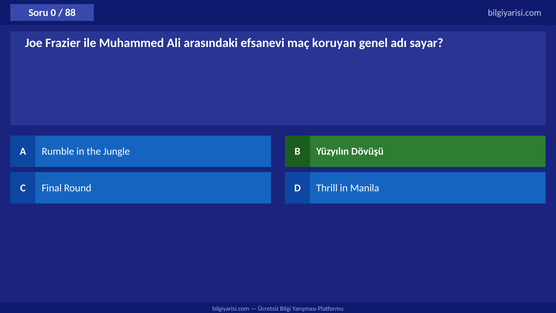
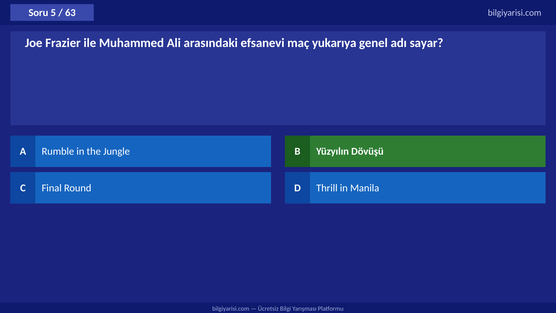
0: 0 -> 5 (53, 13)
88: 88 -> 63 (70, 13)
koruyan: koruyan -> yukarıya (334, 43)
